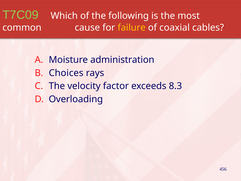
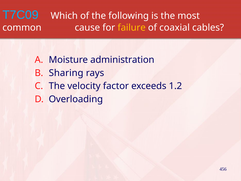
T7C09 colour: light green -> light blue (20, 15)
Choices: Choices -> Sharing (66, 73)
8.3: 8.3 -> 1.2 (175, 86)
